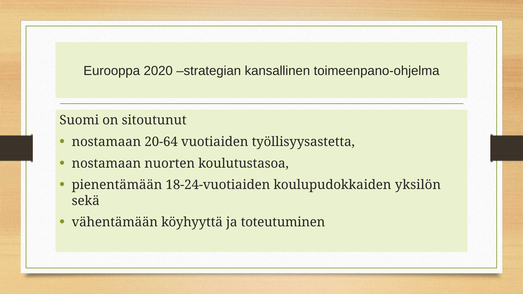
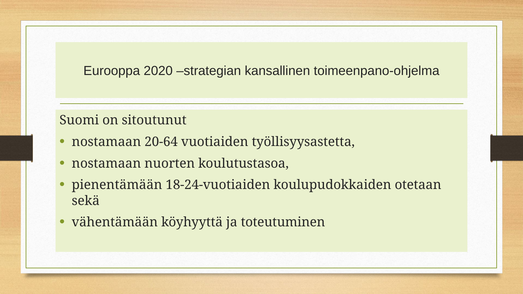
yksilön: yksilön -> otetaan (418, 185)
